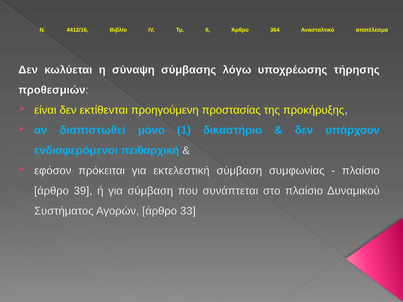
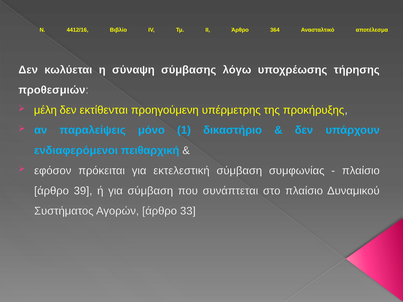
είναι: είναι -> μέλη (45, 110)
προστασίας: προστασίας -> υπέρμετρης (231, 110)
διαπιστωθεί: διαπιστωθεί -> παραλείψεις (93, 130)
